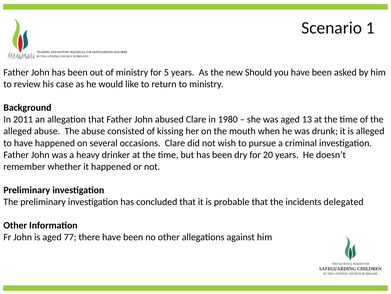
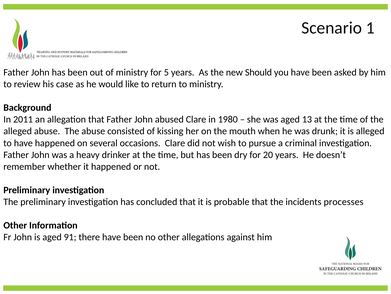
delegated: delegated -> processes (344, 201)
77: 77 -> 91 (70, 237)
